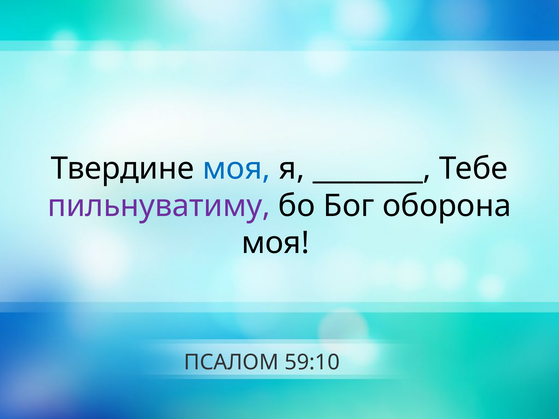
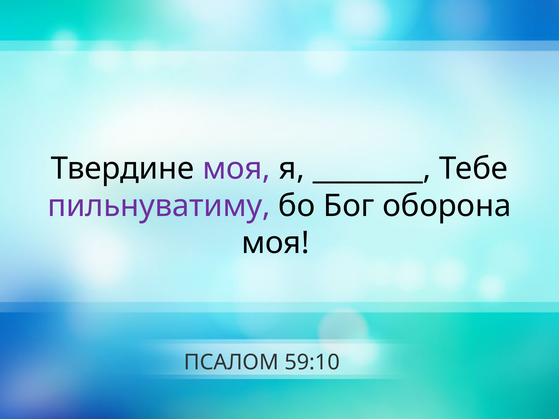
моя colour: blue -> purple (237, 169)
